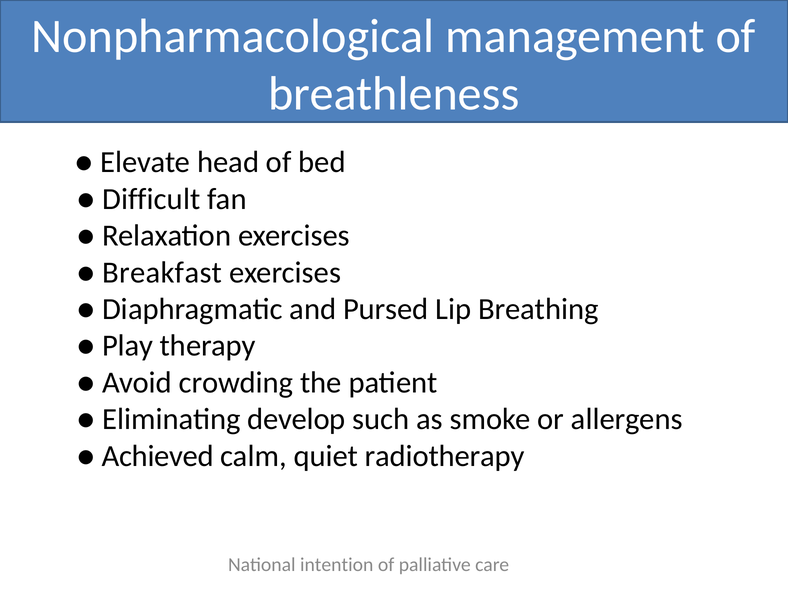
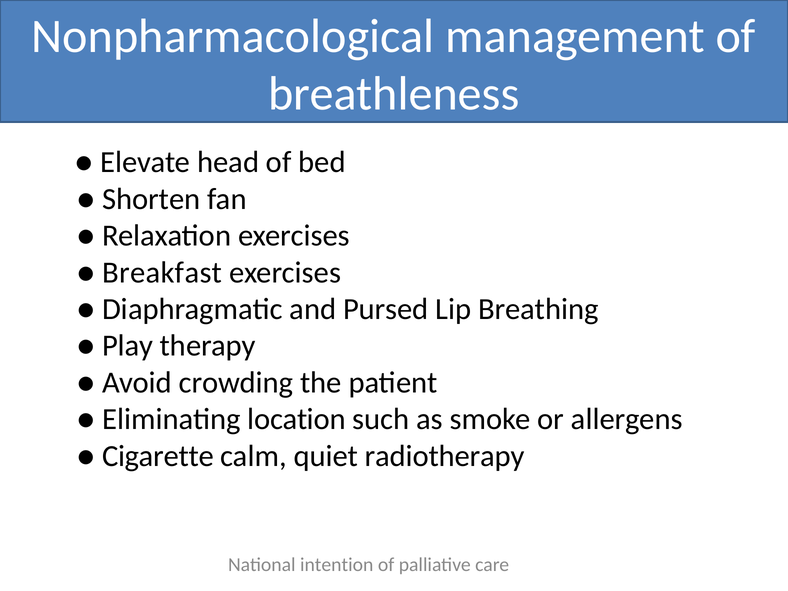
Difficult: Difficult -> Shorten (151, 199)
develop: develop -> location (297, 419)
Achieved: Achieved -> Cigarette (158, 456)
